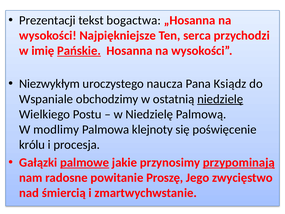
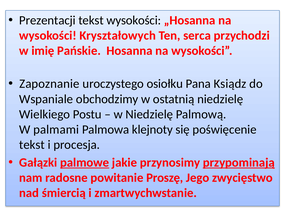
tekst bogactwa: bogactwa -> wysokości (134, 20)
Najpiękniejsze: Najpiękniejsze -> Kryształowych (118, 36)
Pańskie underline: present -> none (79, 51)
Niezwykłym: Niezwykłym -> Zapoznanie (49, 84)
naucza: naucza -> osiołku (165, 84)
niedzielę underline: present -> none (220, 99)
modlimy: modlimy -> palmami (56, 129)
królu: królu -> tekst (32, 145)
